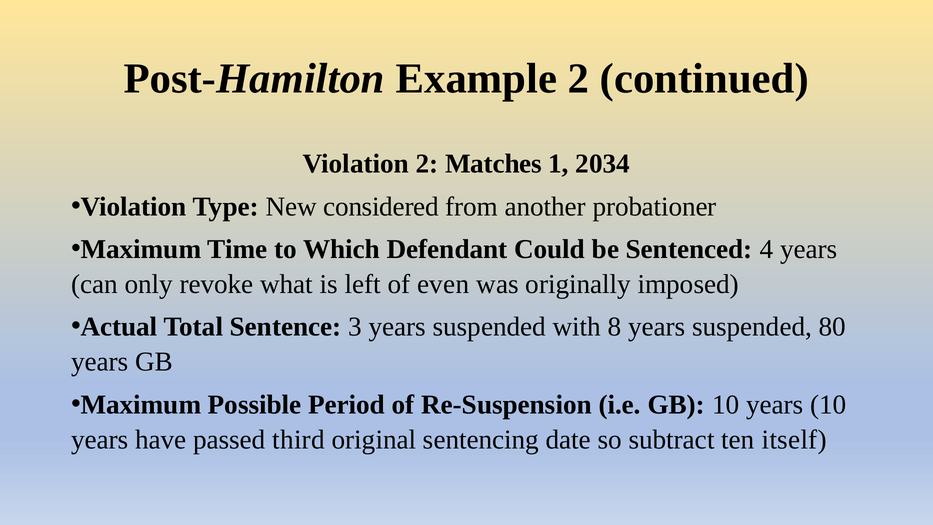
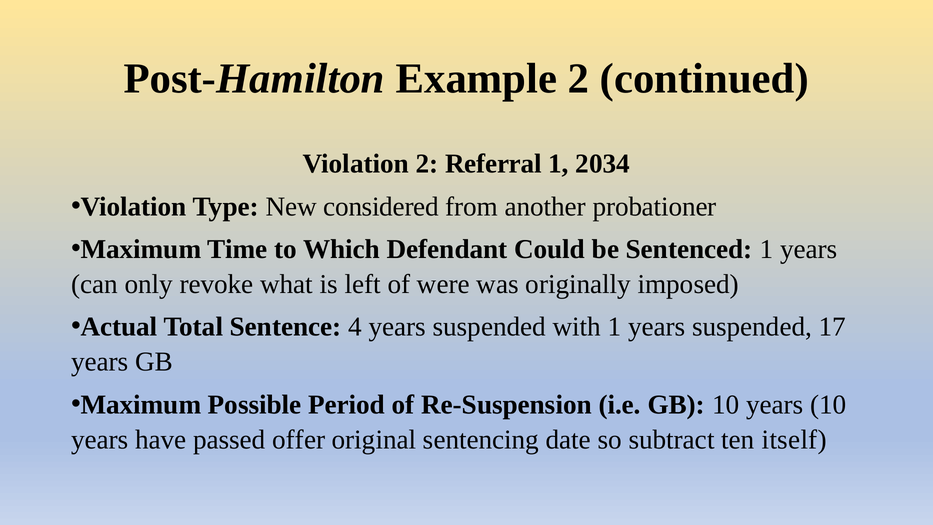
Matches: Matches -> Referral (493, 164)
Sentenced 4: 4 -> 1 (767, 249)
even: even -> were (443, 284)
3: 3 -> 4 (355, 327)
with 8: 8 -> 1 (615, 327)
80: 80 -> 17 (832, 327)
third: third -> offer (299, 440)
